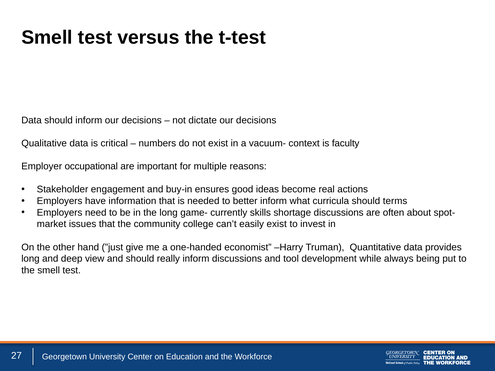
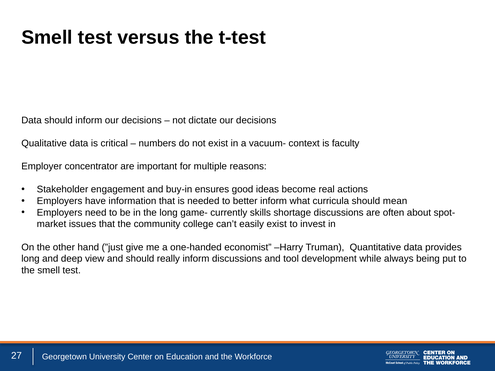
occupational: occupational -> concentrator (91, 166)
terms: terms -> mean (395, 201)
